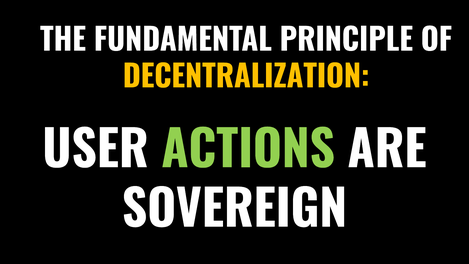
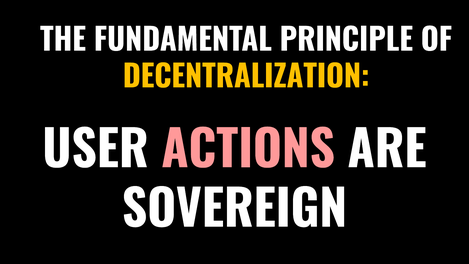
ACTIONS colour: light green -> pink (248, 151)
